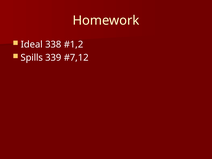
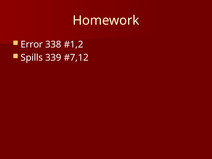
Ideal: Ideal -> Error (32, 44)
